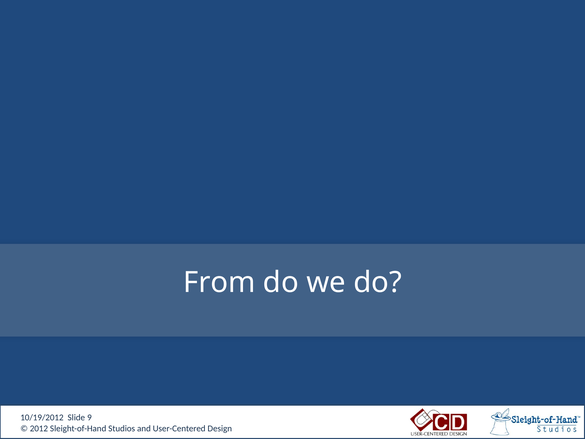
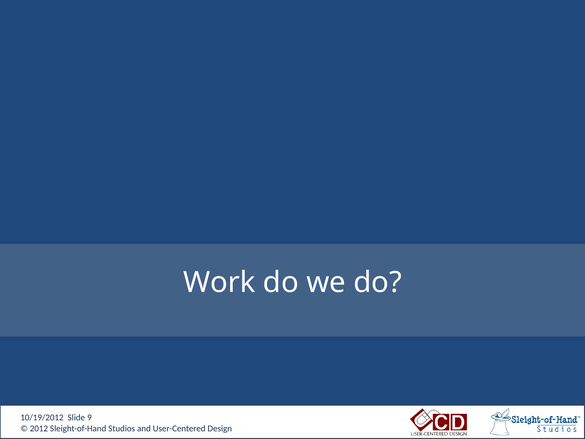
From: From -> Work (219, 282)
